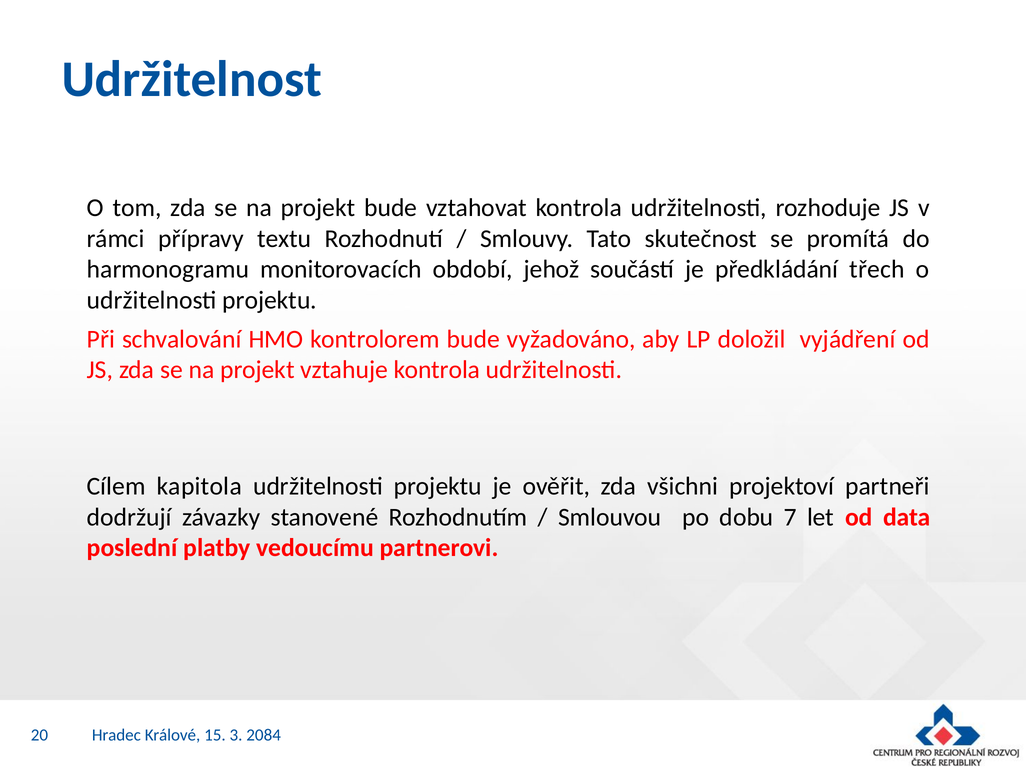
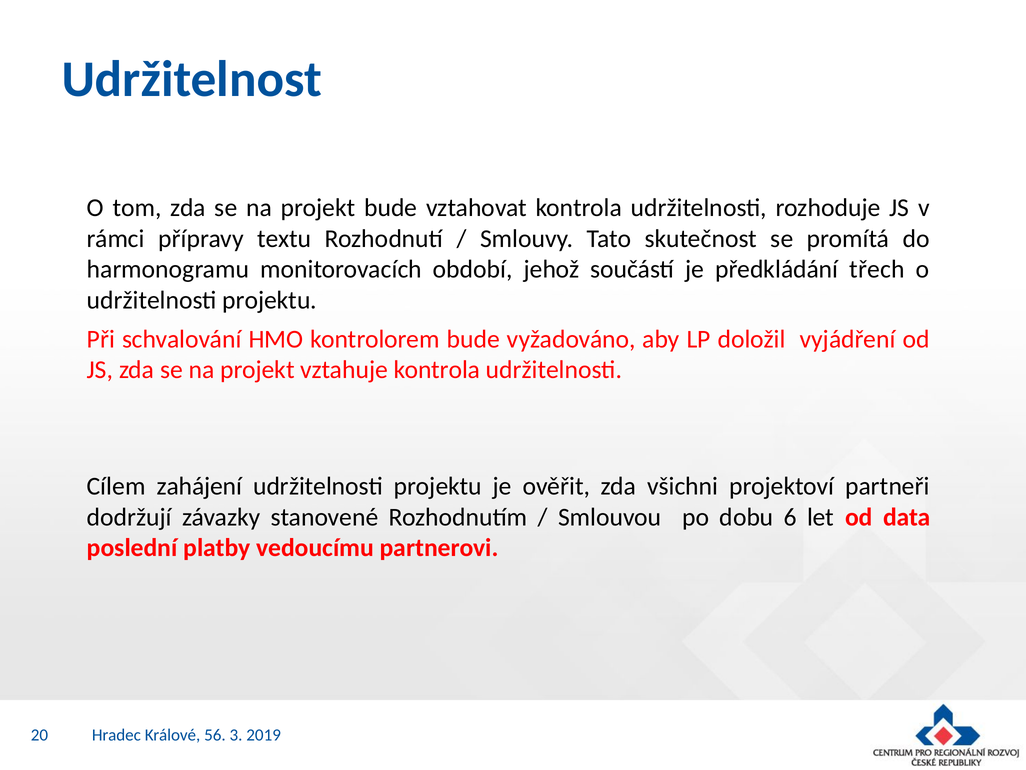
kapitola: kapitola -> zahájení (199, 486)
7: 7 -> 6 (790, 517)
15: 15 -> 56 (215, 735)
2084: 2084 -> 2019 (264, 735)
